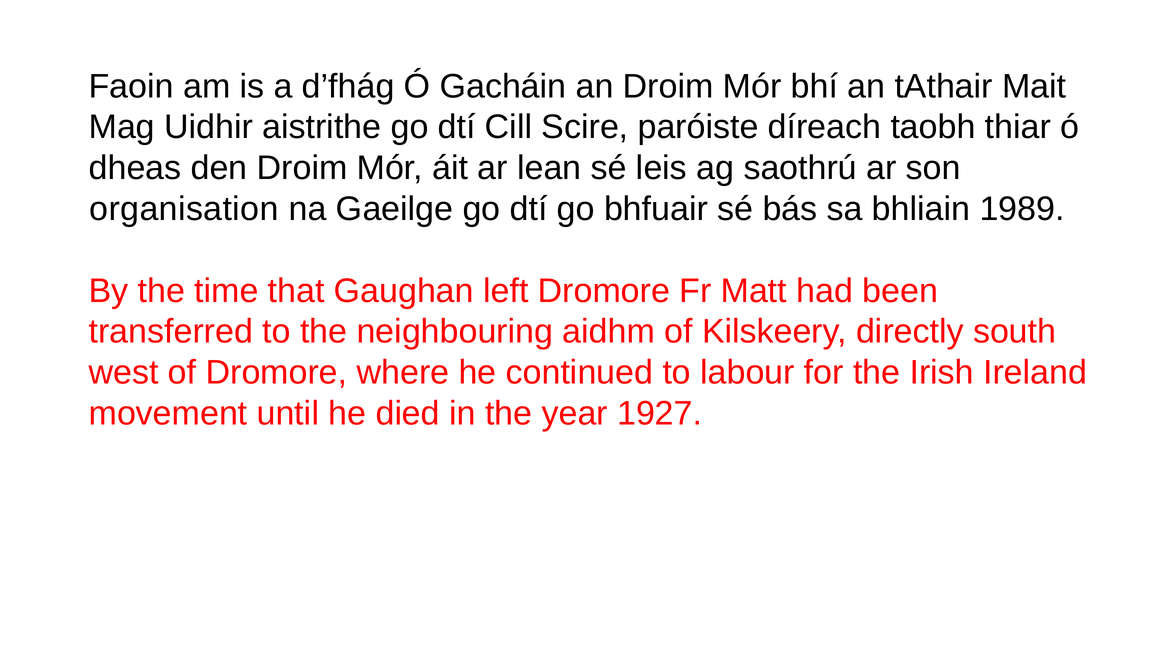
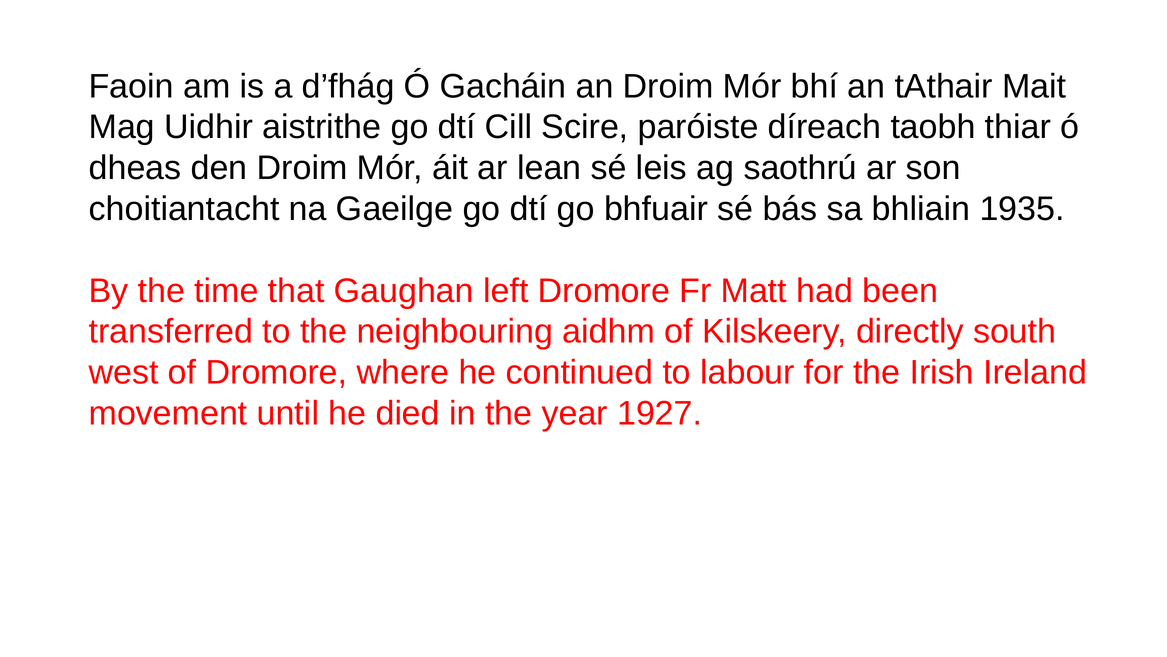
organisation: organisation -> choitiantacht (184, 209)
1989: 1989 -> 1935 (1022, 209)
